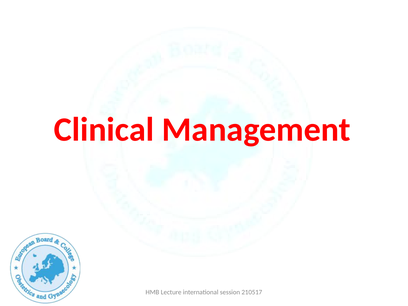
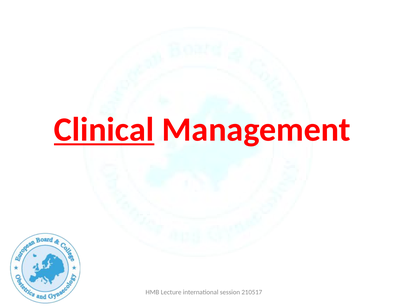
Clinical underline: none -> present (104, 130)
